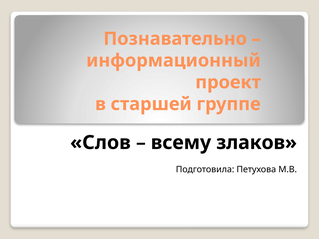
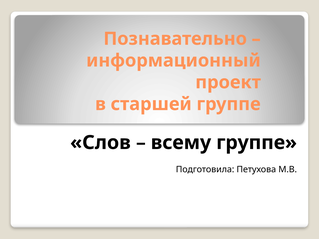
всему злаков: злаков -> группе (257, 143)
